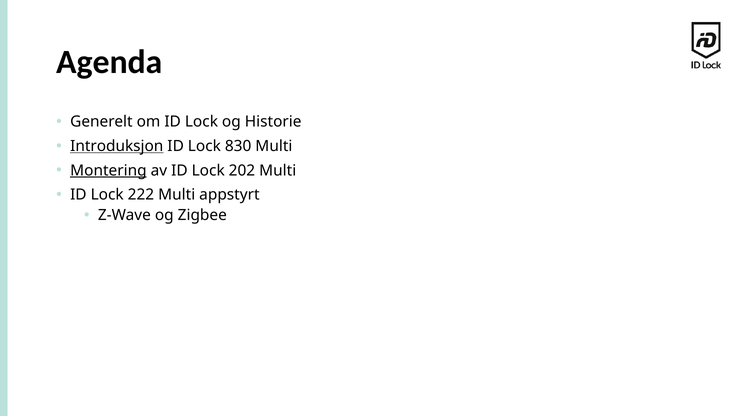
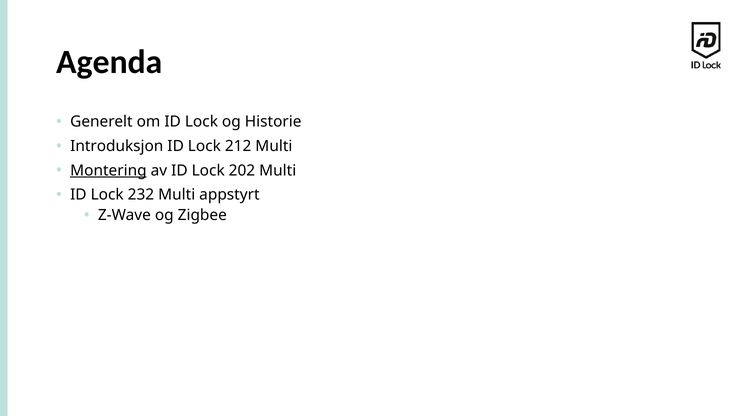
Introduksjon underline: present -> none (117, 146)
830: 830 -> 212 (238, 146)
222: 222 -> 232 (141, 195)
